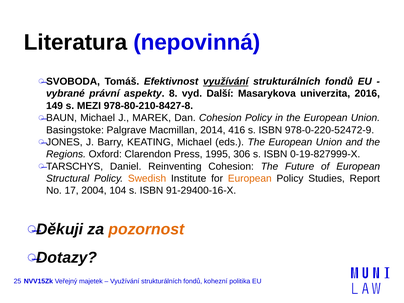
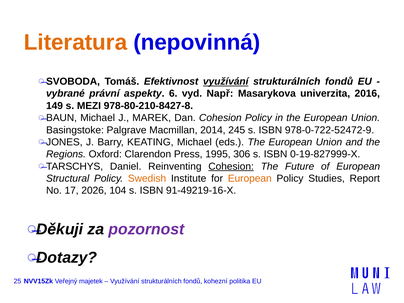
Literatura colour: black -> orange (76, 42)
8: 8 -> 6 (173, 94)
Další: Další -> Např (220, 94)
416: 416 -> 245 (237, 130)
978-0-220-52472-9: 978-0-220-52472-9 -> 978-0-722-52472-9 (330, 130)
Cohesion underline: none -> present (231, 166)
2004: 2004 -> 2026 (94, 191)
91-29400-16-X: 91-29400-16-X -> 91-49219-16-X (201, 191)
pozornost colour: orange -> purple (146, 229)
